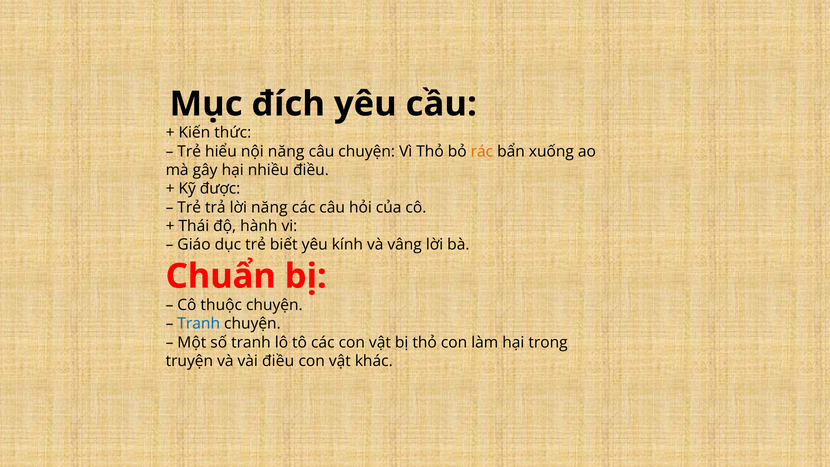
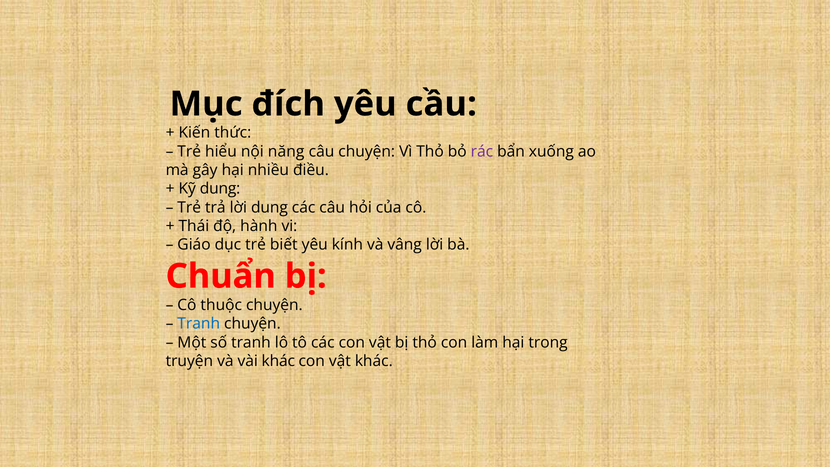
rác colour: orange -> purple (482, 151)
Kỹ được: được -> dung (220, 189)
lời năng: năng -> dung (269, 207)
vài điều: điều -> khác (278, 361)
